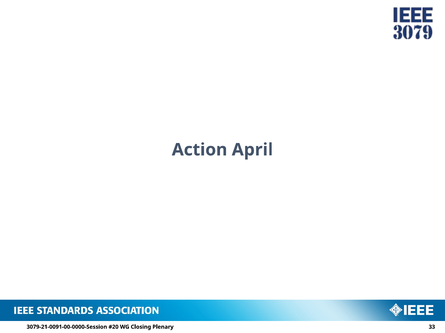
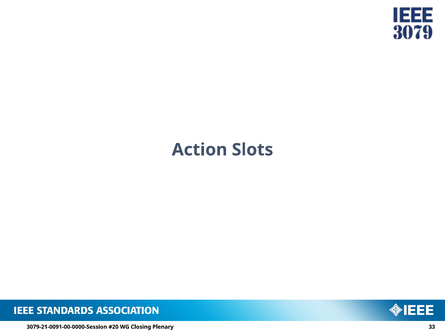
April: April -> Slots (253, 150)
